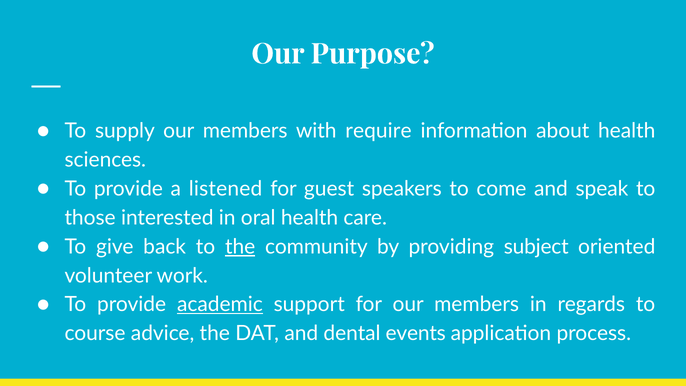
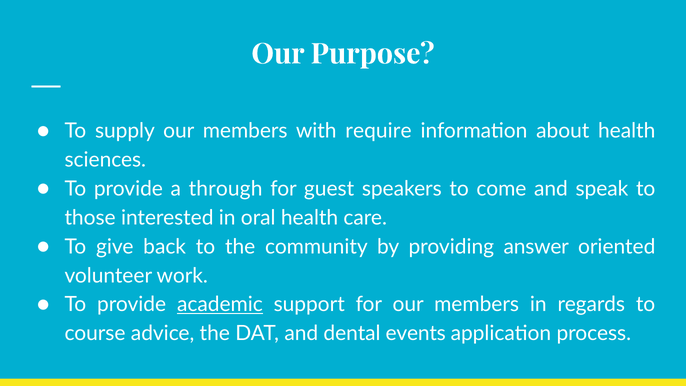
listened: listened -> through (226, 189)
the underline: present -> none (240, 247)
subject: subject -> answer (536, 247)
